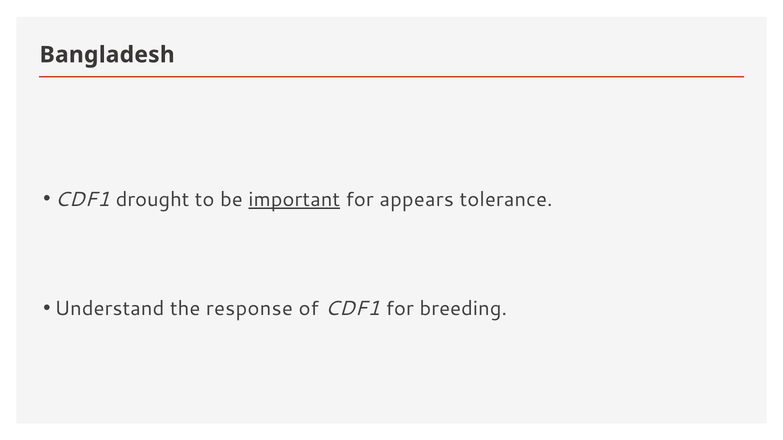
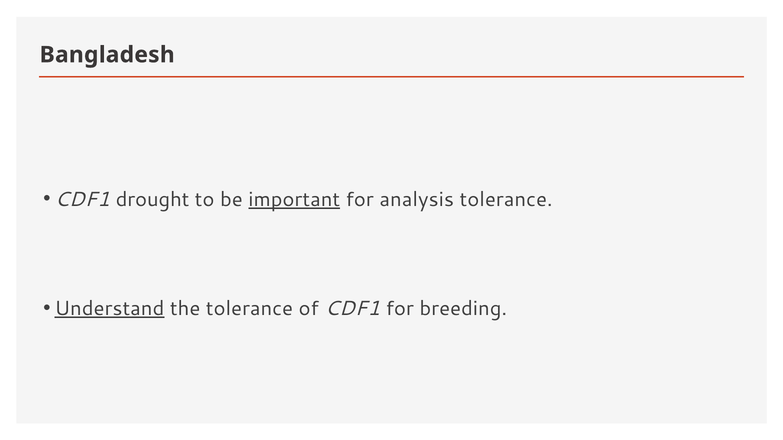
appears: appears -> analysis (417, 200)
Understand underline: none -> present (109, 309)
the response: response -> tolerance (249, 309)
